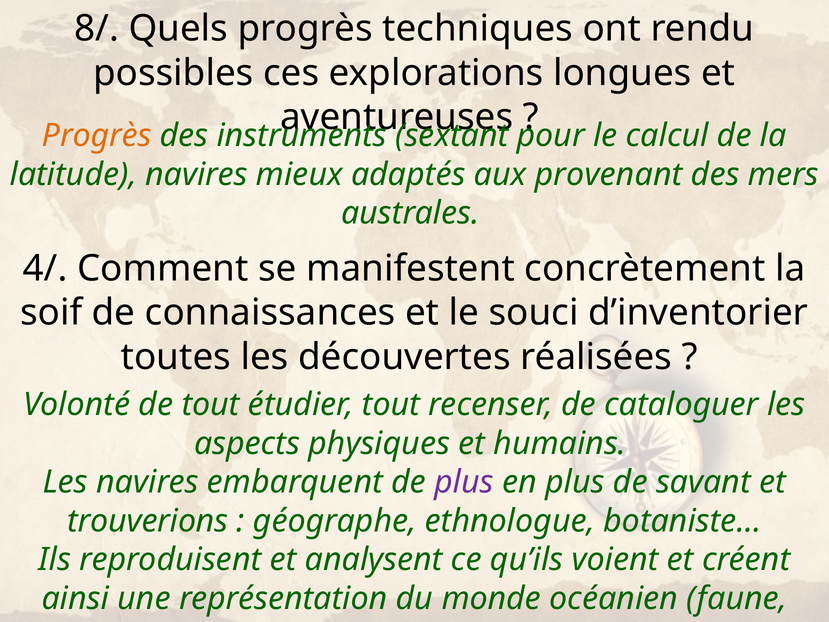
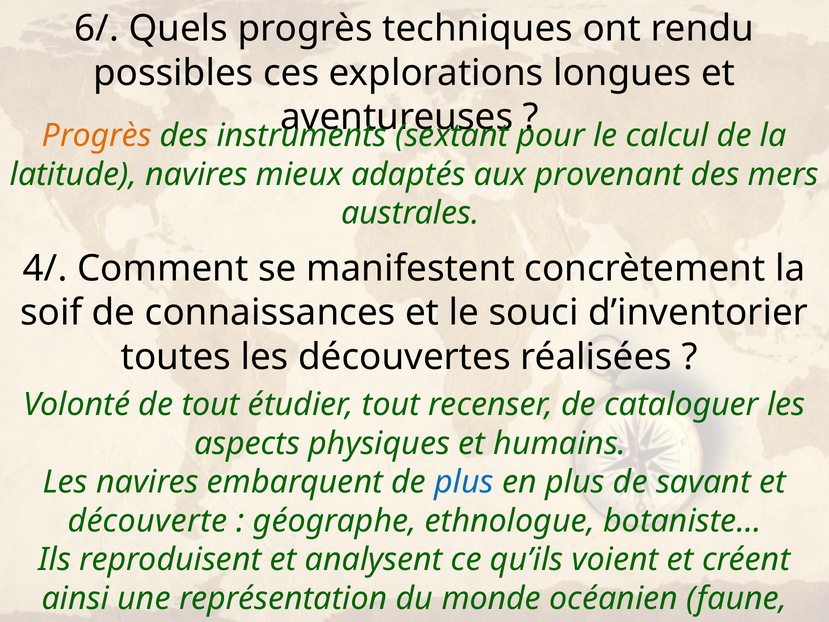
8/: 8/ -> 6/ (97, 29)
plus colour: purple -> blue (464, 482)
trouverions: trouverions -> découverte (148, 521)
